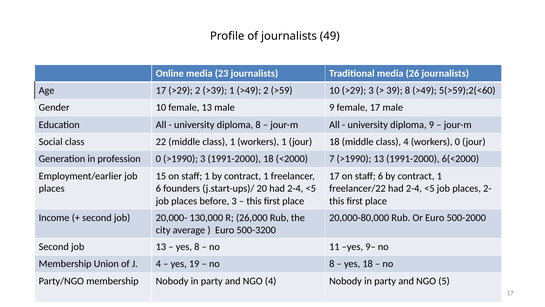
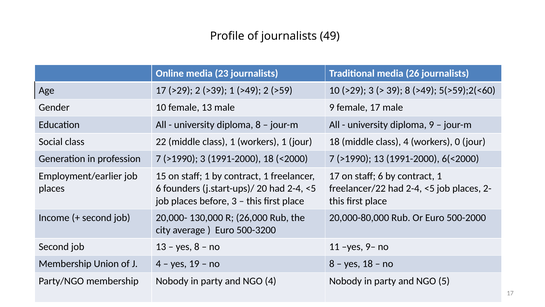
profession 0: 0 -> 7 (158, 159)
